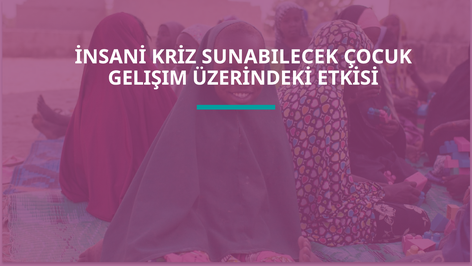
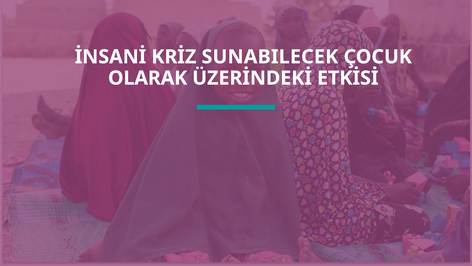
GELIŞIM: GELIŞIM -> OLARAK (148, 78)
